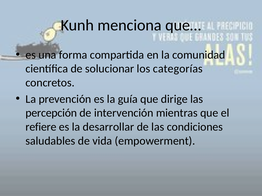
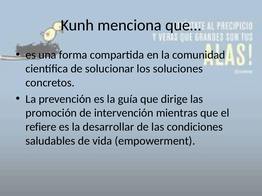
categorías: categorías -> soluciones (178, 69)
percepción: percepción -> promoción (51, 113)
